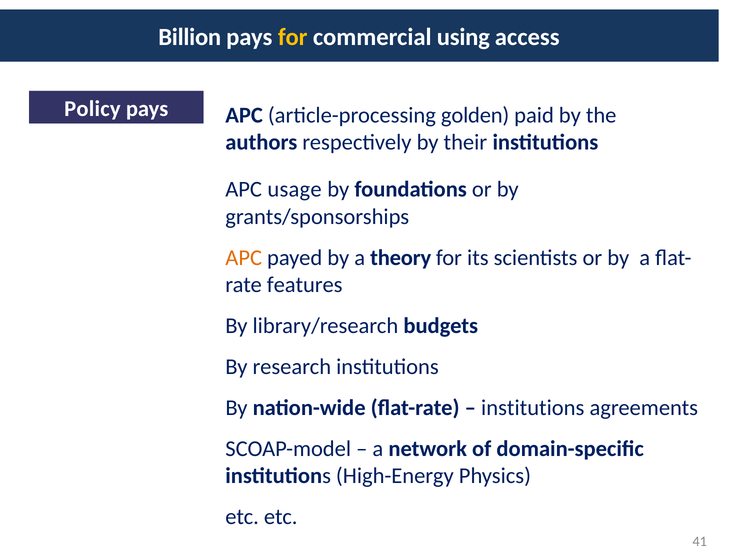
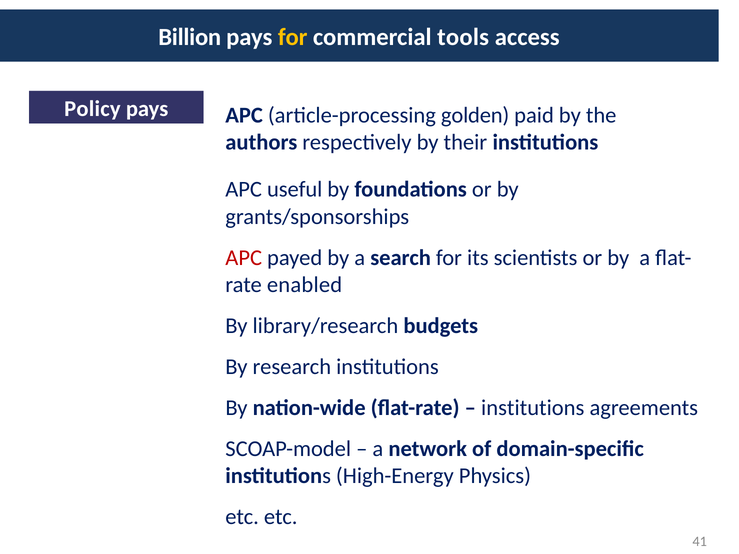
using: using -> tools (463, 37)
usage: usage -> useful (295, 190)
APC colour: orange -> red (244, 258)
theory: theory -> search (401, 258)
features: features -> enabled (305, 285)
